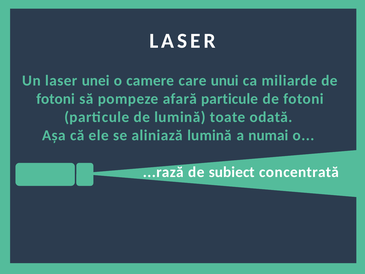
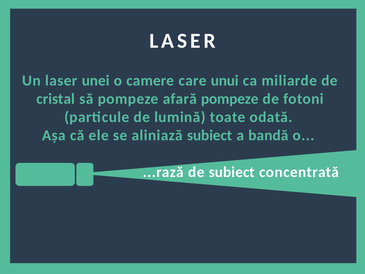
fotoni: fotoni -> cristal (56, 99)
afară particule: particule -> pompeze (230, 99)
aliniază lumină: lumină -> subiect (210, 135)
numai: numai -> bandă (268, 135)
